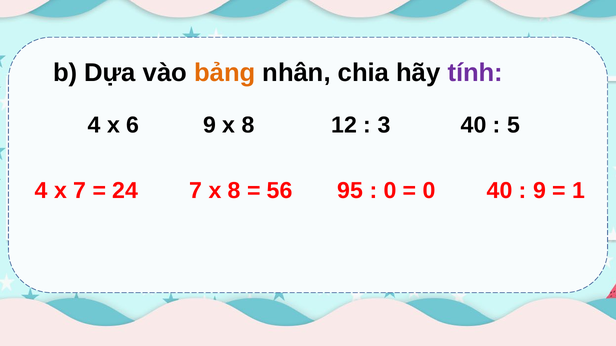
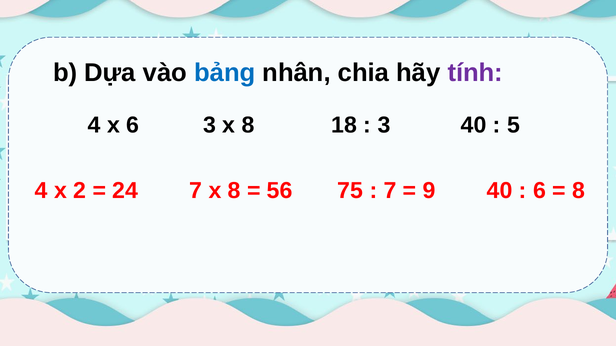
bảng colour: orange -> blue (225, 73)
6 9: 9 -> 3 (210, 125)
12: 12 -> 18 (344, 125)
x 7: 7 -> 2 (80, 191)
95: 95 -> 75 (350, 191)
0: 0 -> 7 (390, 191)
0: 0 -> 9 (429, 191)
9: 9 -> 6 (539, 191)
1: 1 -> 8 (579, 191)
